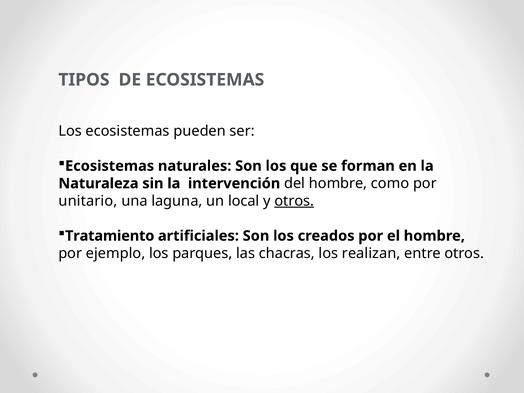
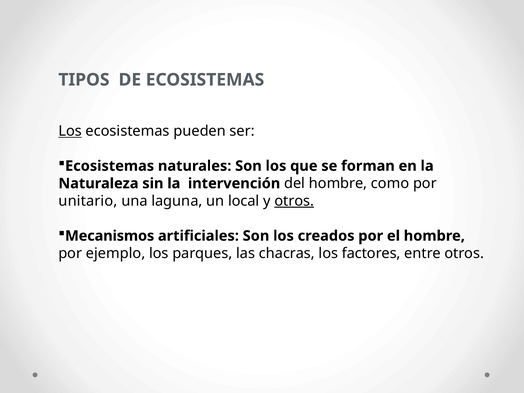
Los underline: none -> present (70, 131)
Tratamiento: Tratamiento -> Mecanismos (110, 236)
realizan: realizan -> factores (371, 253)
